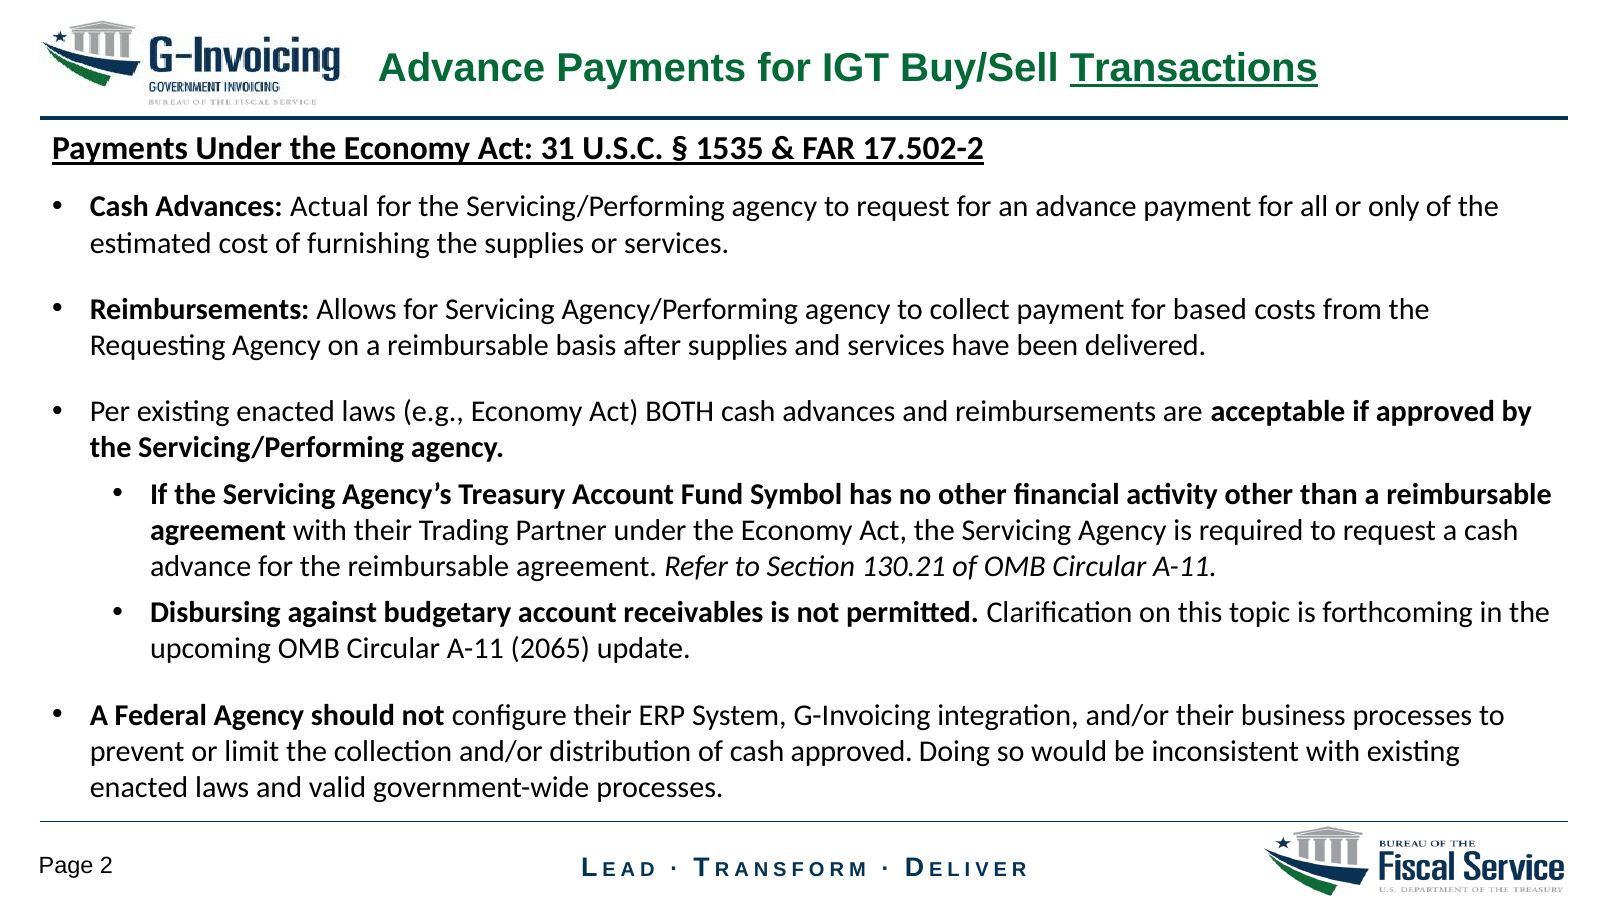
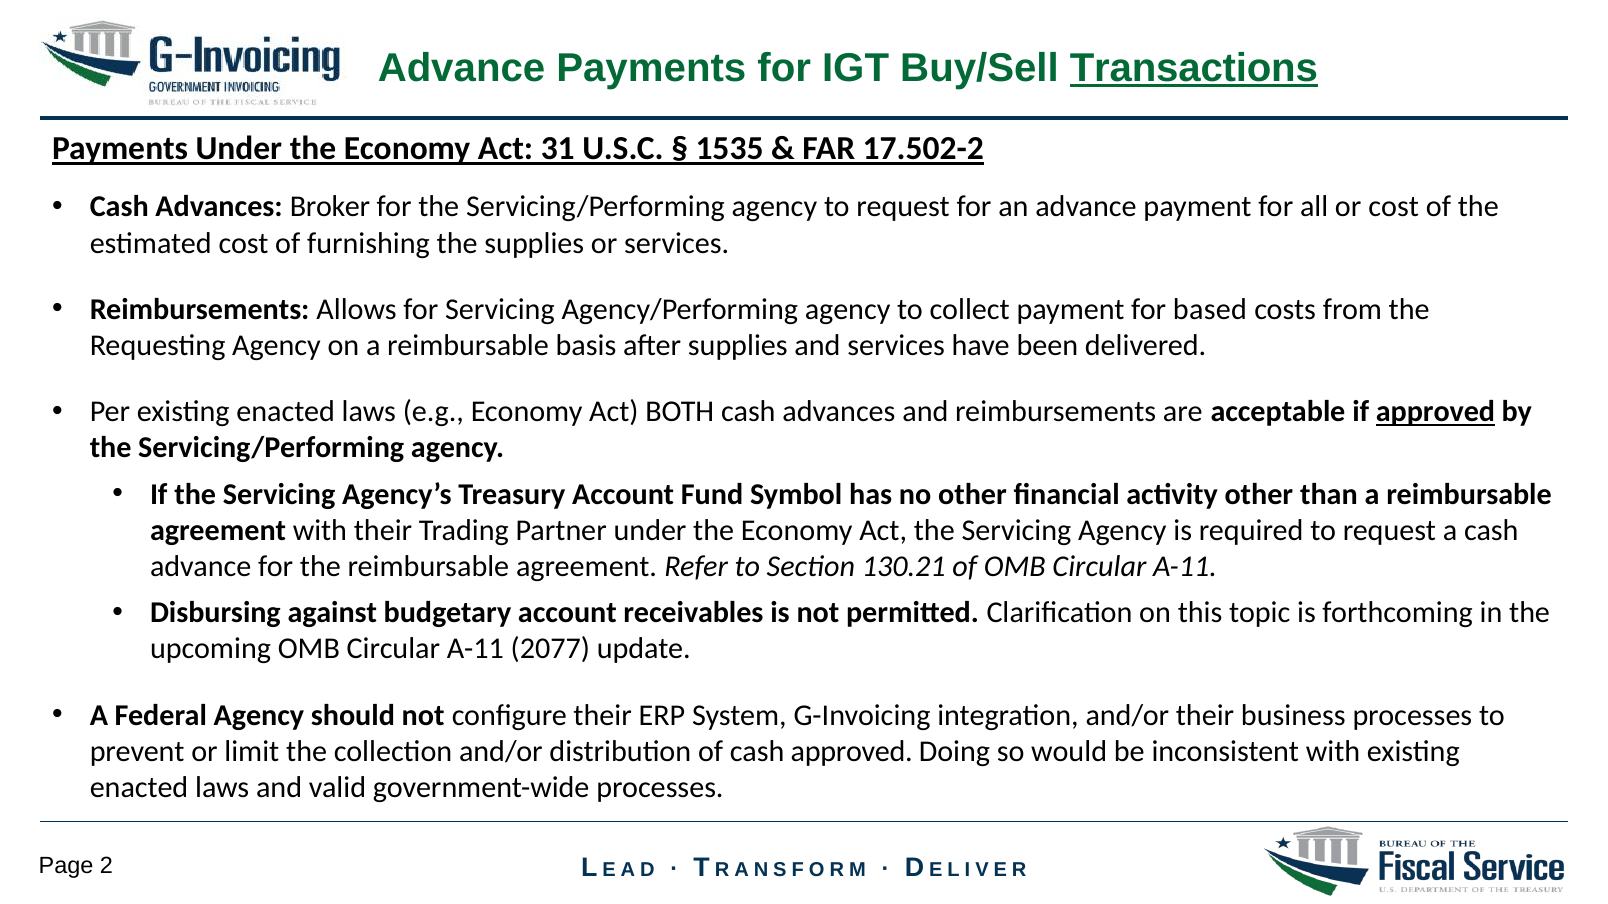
Actual: Actual -> Broker (330, 207)
or only: only -> cost (1394, 207)
approved underline: none -> present (1435, 412)
2065: 2065 -> 2077 (550, 649)
